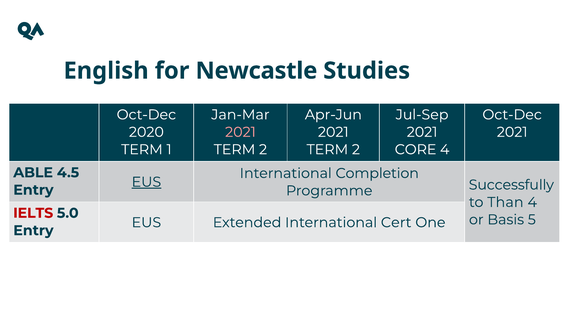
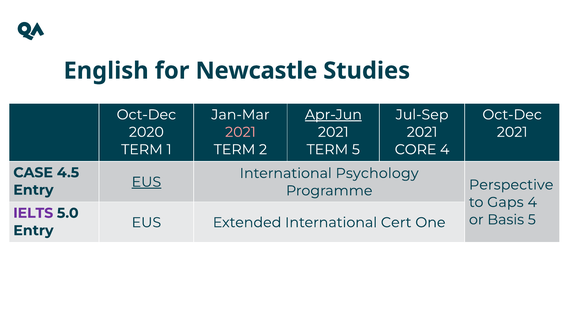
Apr-Jun underline: none -> present (333, 115)
2: 2 -> 5 (356, 149)
ABLE: ABLE -> CASE (33, 172)
Completion: Completion -> Psychology (377, 173)
Successfully: Successfully -> Perspective (511, 185)
Than: Than -> Gaps (505, 202)
IELTS colour: red -> purple (33, 213)
